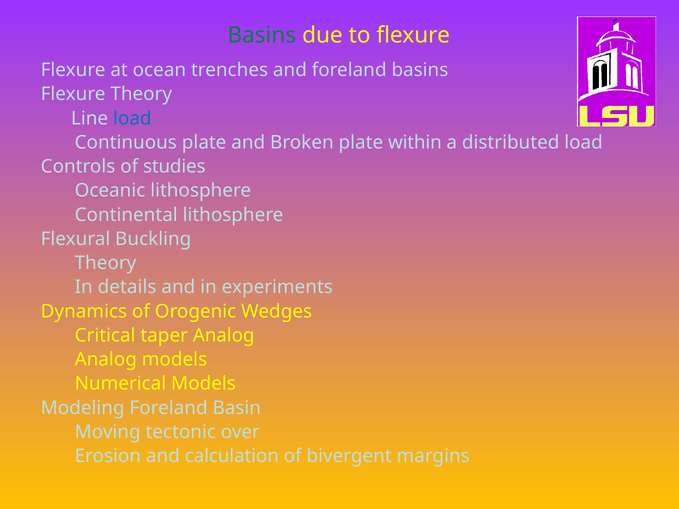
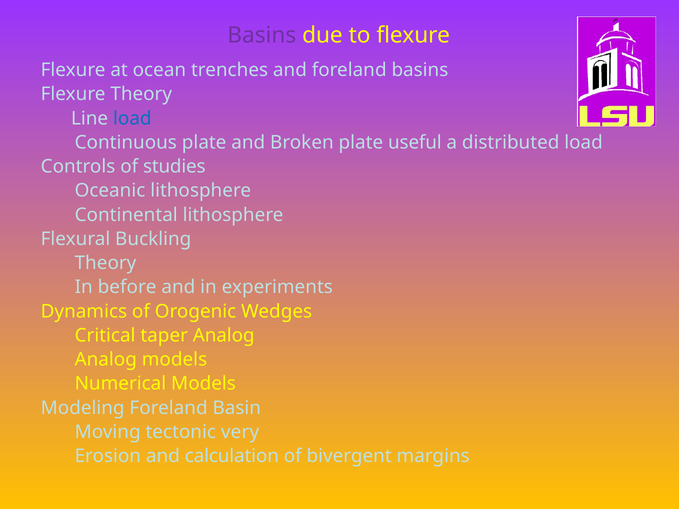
Basins colour: green -> purple (262, 35)
within: within -> useful (415, 142)
details: details -> before (127, 287)
over: over -> very (240, 432)
